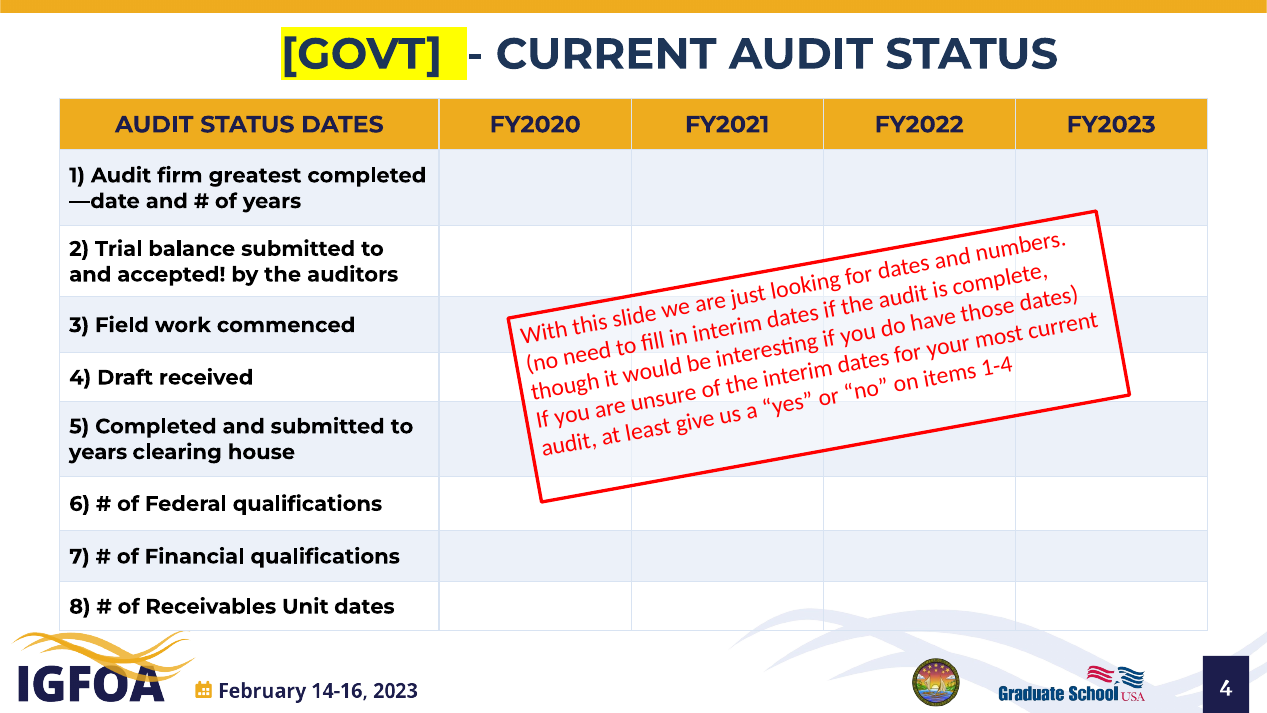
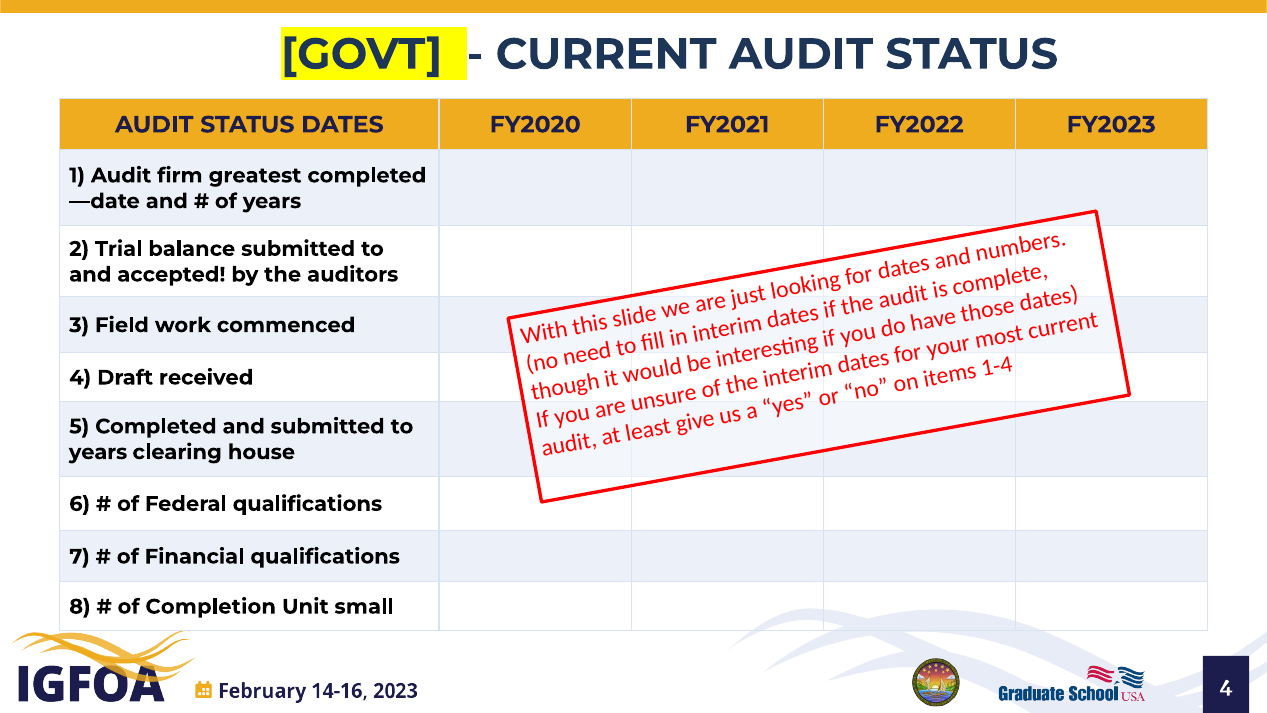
Receivables: Receivables -> Completion (211, 606)
Unit dates: dates -> small (364, 606)
